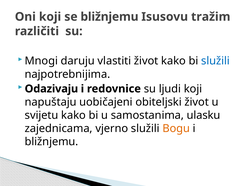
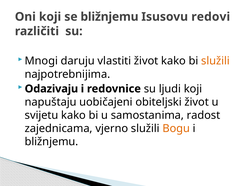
tražim: tražim -> redovi (211, 17)
služili colour: blue -> orange (215, 61)
ulasku: ulasku -> radost (204, 115)
